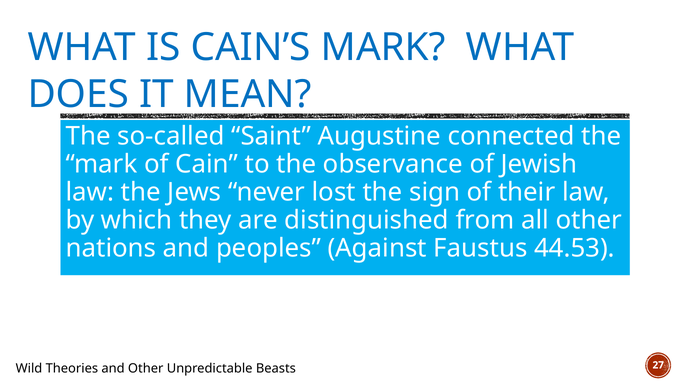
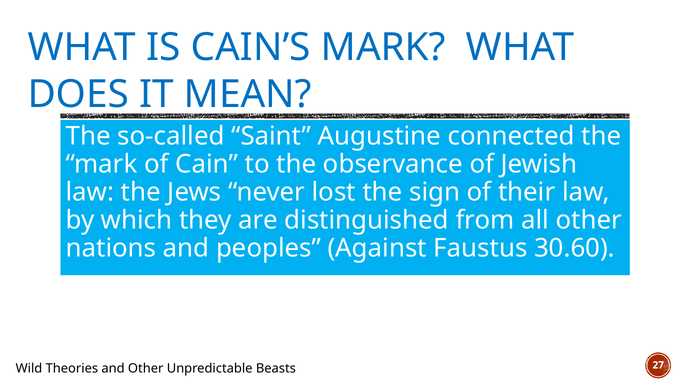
44.53: 44.53 -> 30.60 (575, 248)
